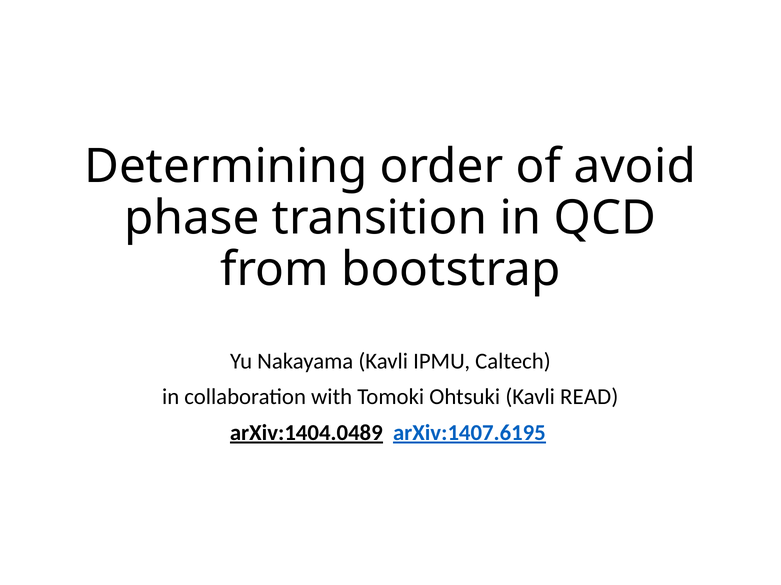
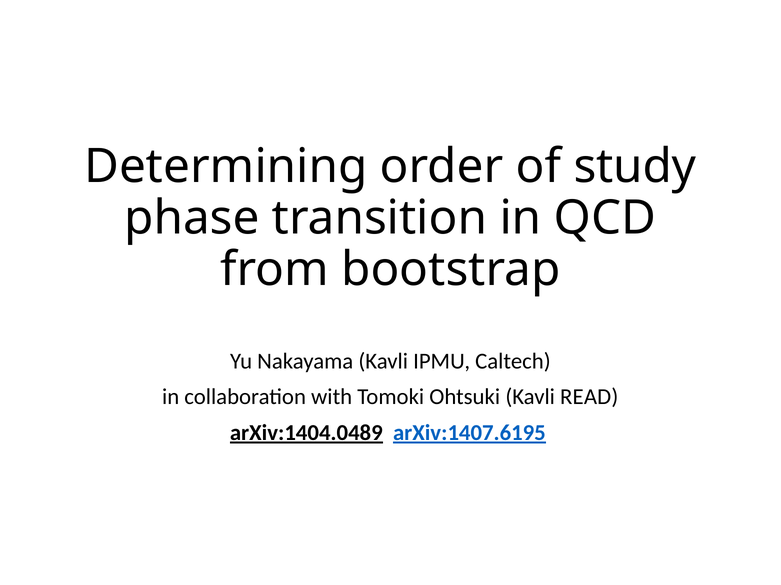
avoid: avoid -> study (635, 167)
